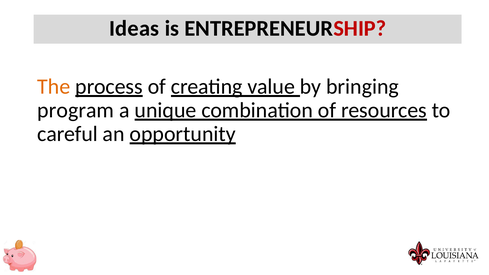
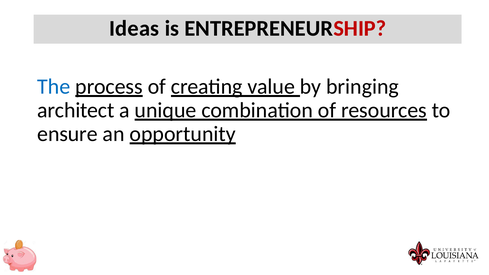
The colour: orange -> blue (54, 87)
program: program -> architect (76, 110)
careful: careful -> ensure (68, 134)
